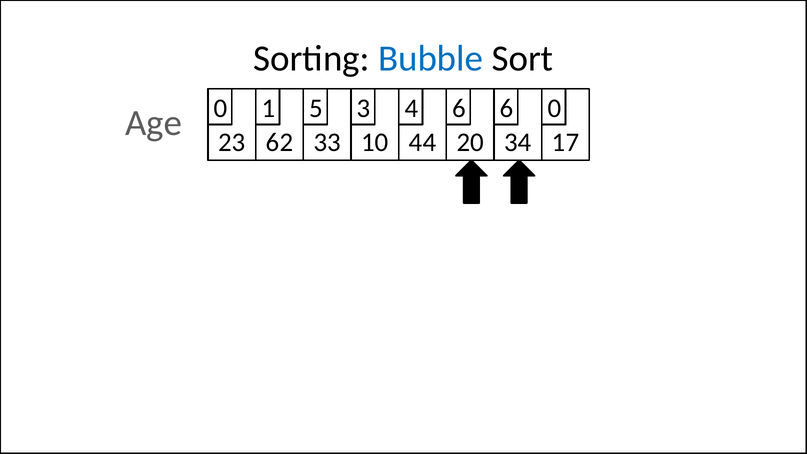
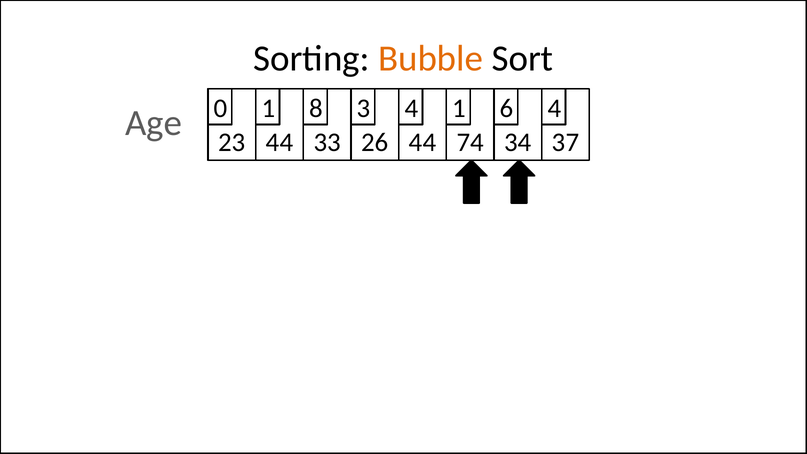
Bubble colour: blue -> orange (431, 59)
5: 5 -> 8 (316, 108)
4 6: 6 -> 1 (459, 108)
6 0: 0 -> 4 (554, 108)
23 62: 62 -> 44 (280, 143)
10: 10 -> 26 (375, 143)
20: 20 -> 74 (470, 143)
17: 17 -> 37 (566, 143)
